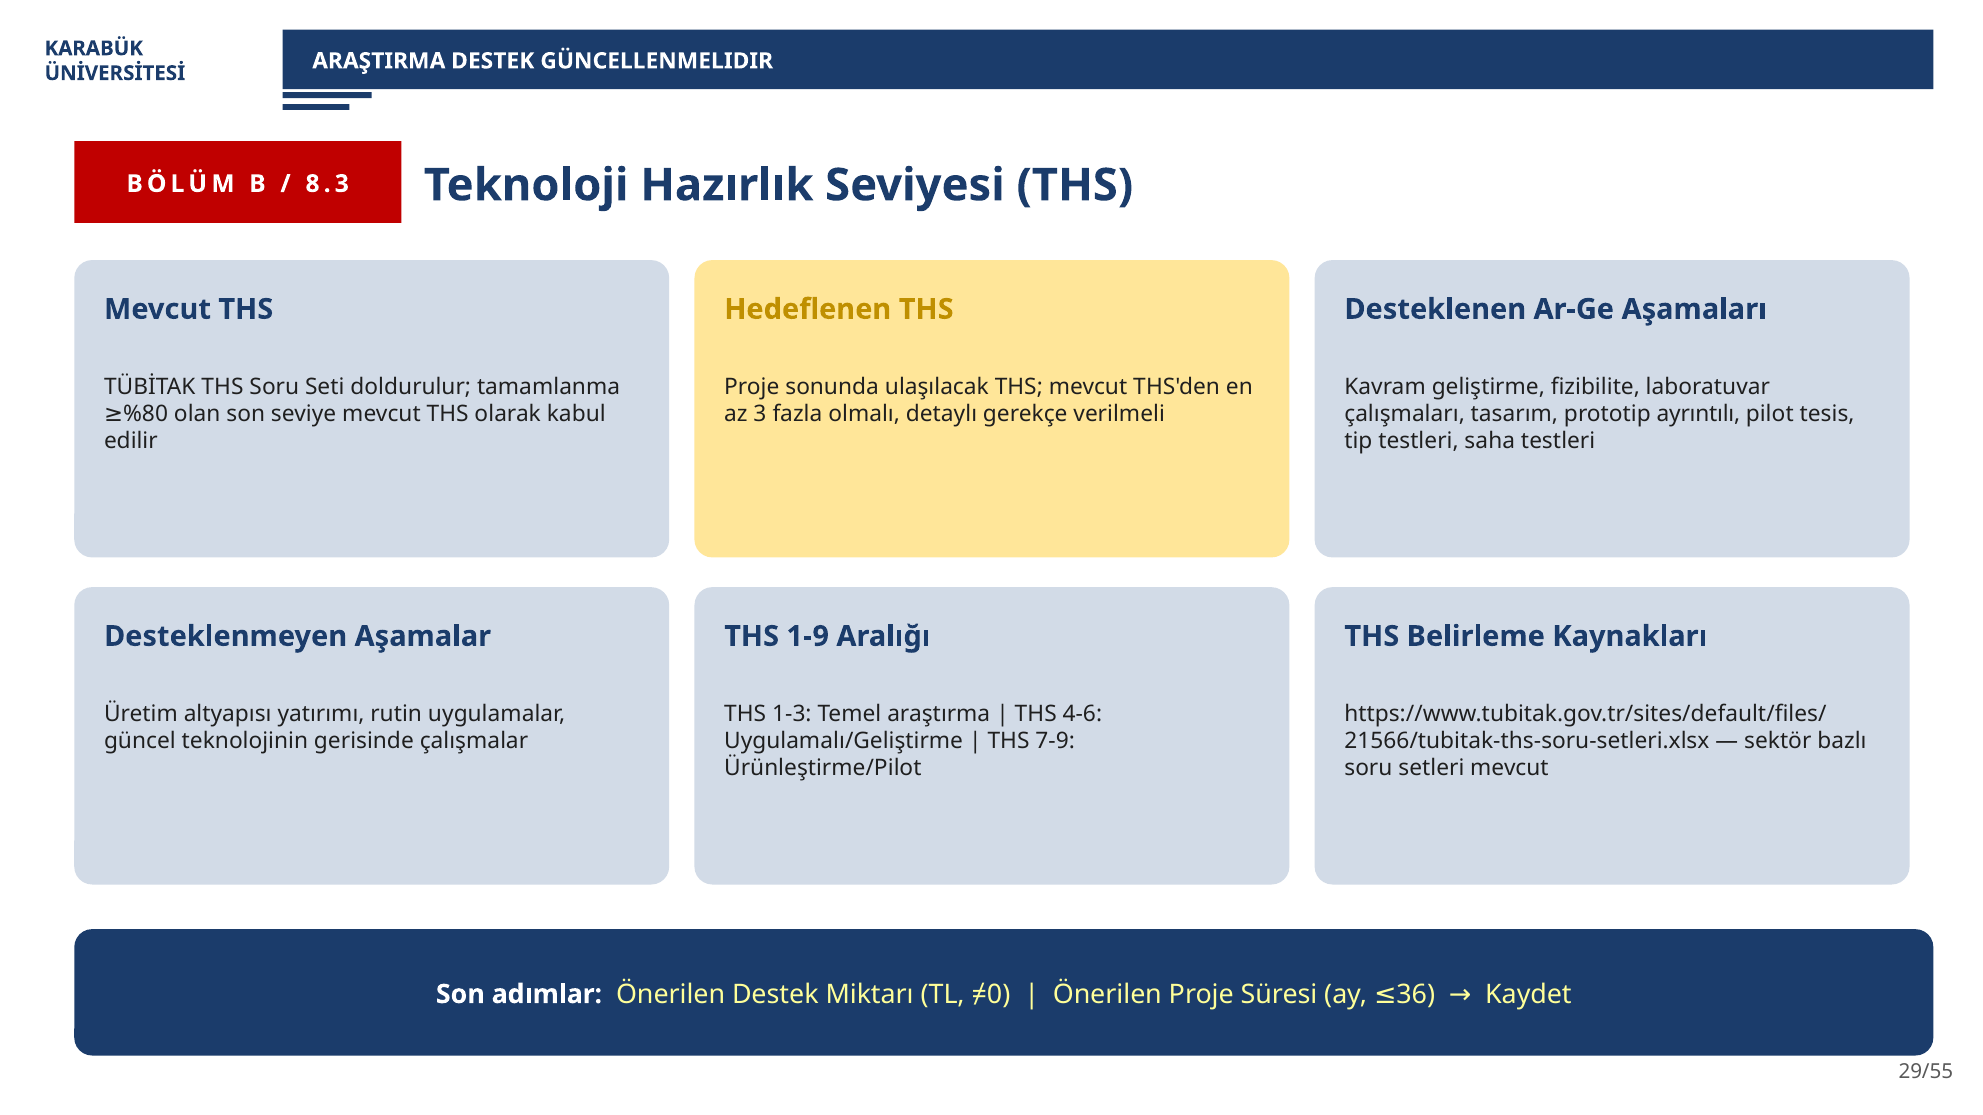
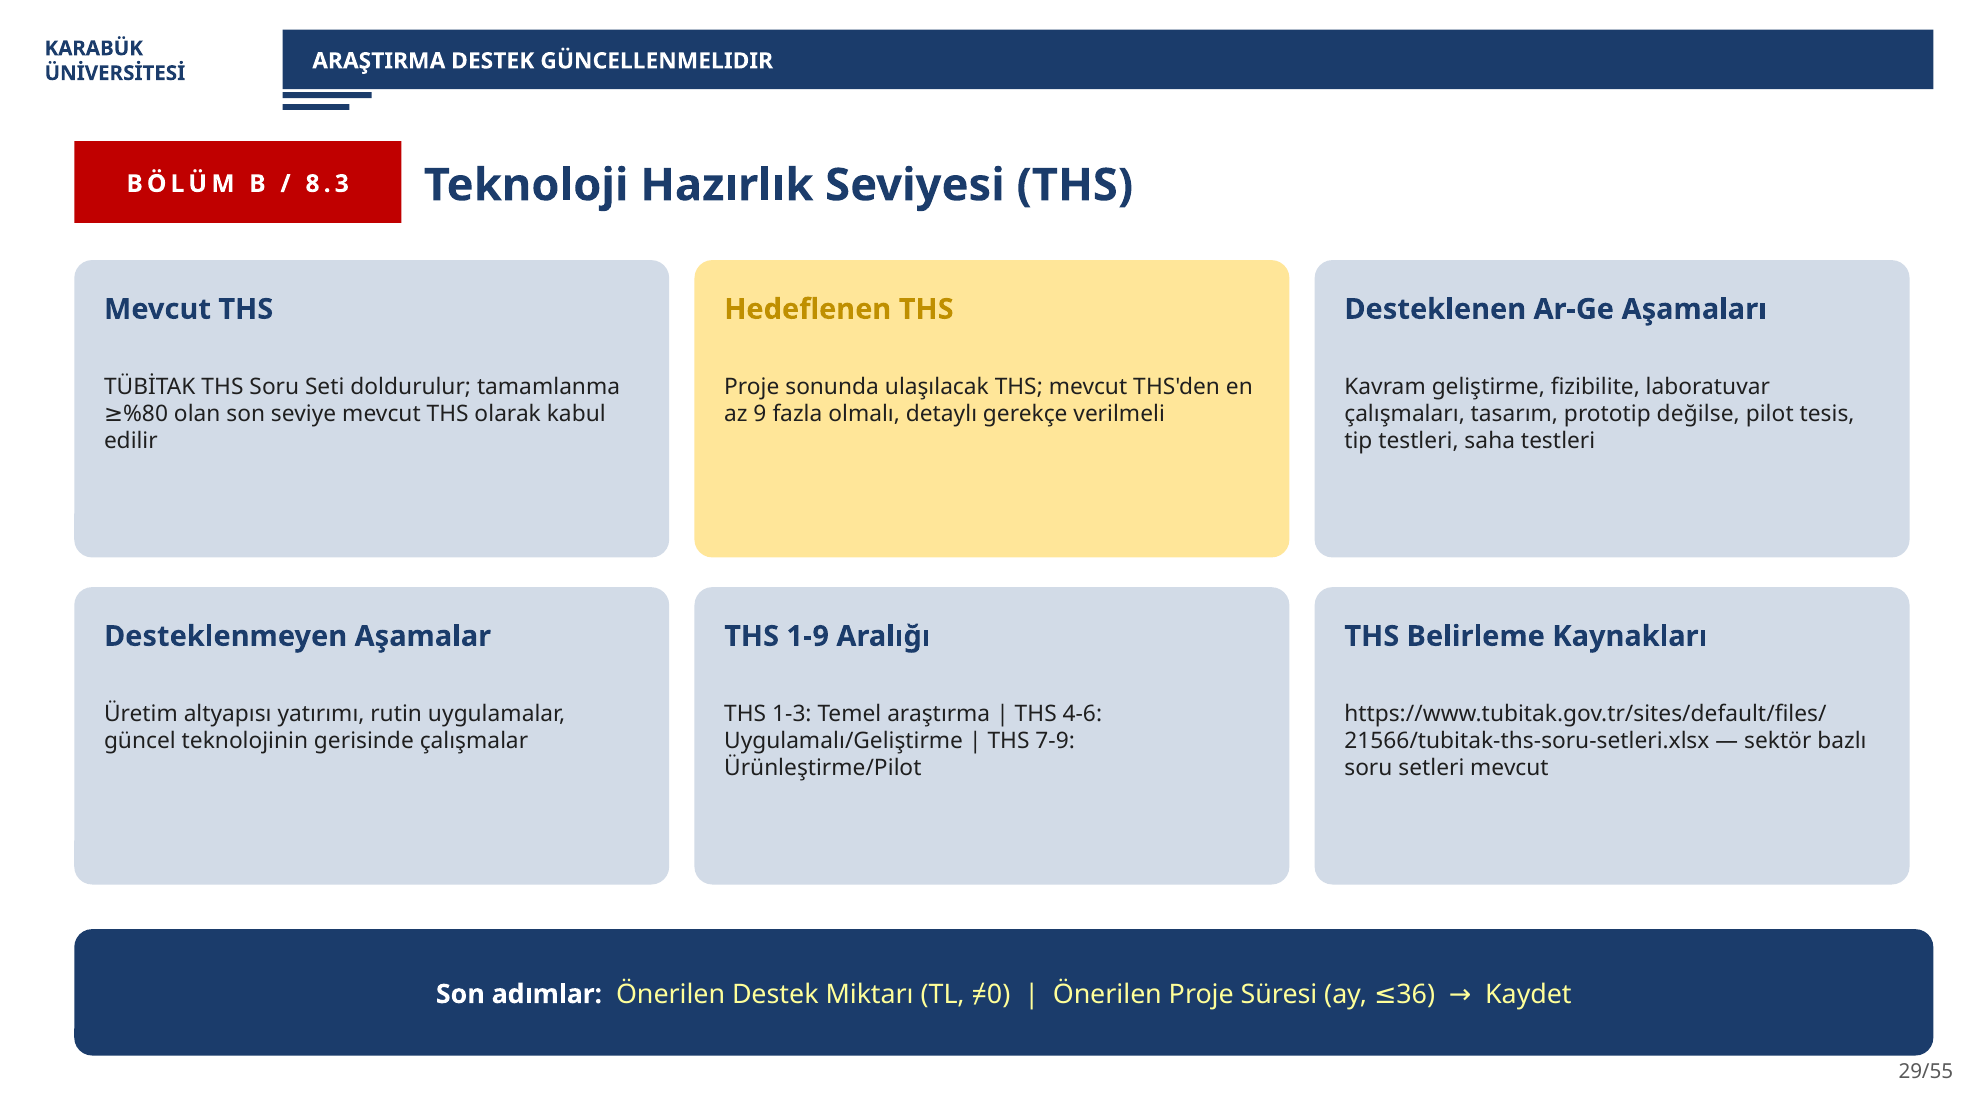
3: 3 -> 9 (760, 414)
ayrıntılı: ayrıntılı -> değilse (1698, 414)
